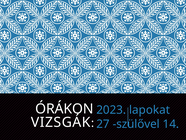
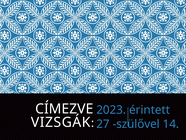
ÓRÁKON: ÓRÁKON -> CÍMEZVE (64, 108)
lapokat: lapokat -> érintett (150, 110)
